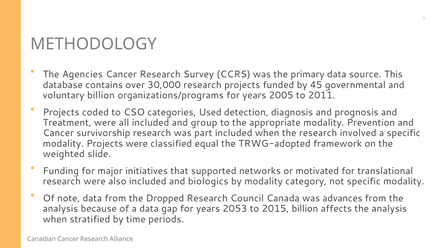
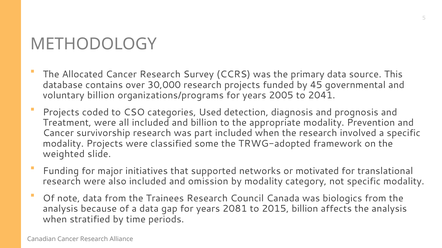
Agencies: Agencies -> Allocated (83, 75)
2011: 2011 -> 2041 (322, 95)
and group: group -> billion (204, 123)
equal: equal -> some (207, 144)
biologics: biologics -> omission (208, 182)
Dropped: Dropped -> Trainees (165, 199)
advances: advances -> biologics (342, 199)
2053: 2053 -> 2081 (235, 209)
